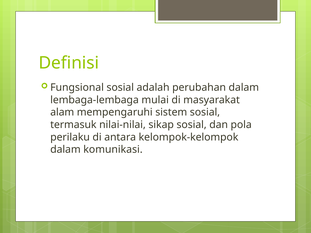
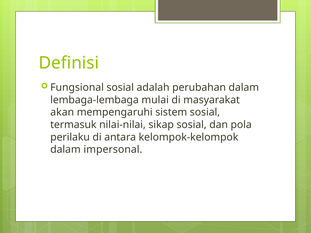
alam: alam -> akan (62, 112)
komunikasi: komunikasi -> impersonal (113, 150)
